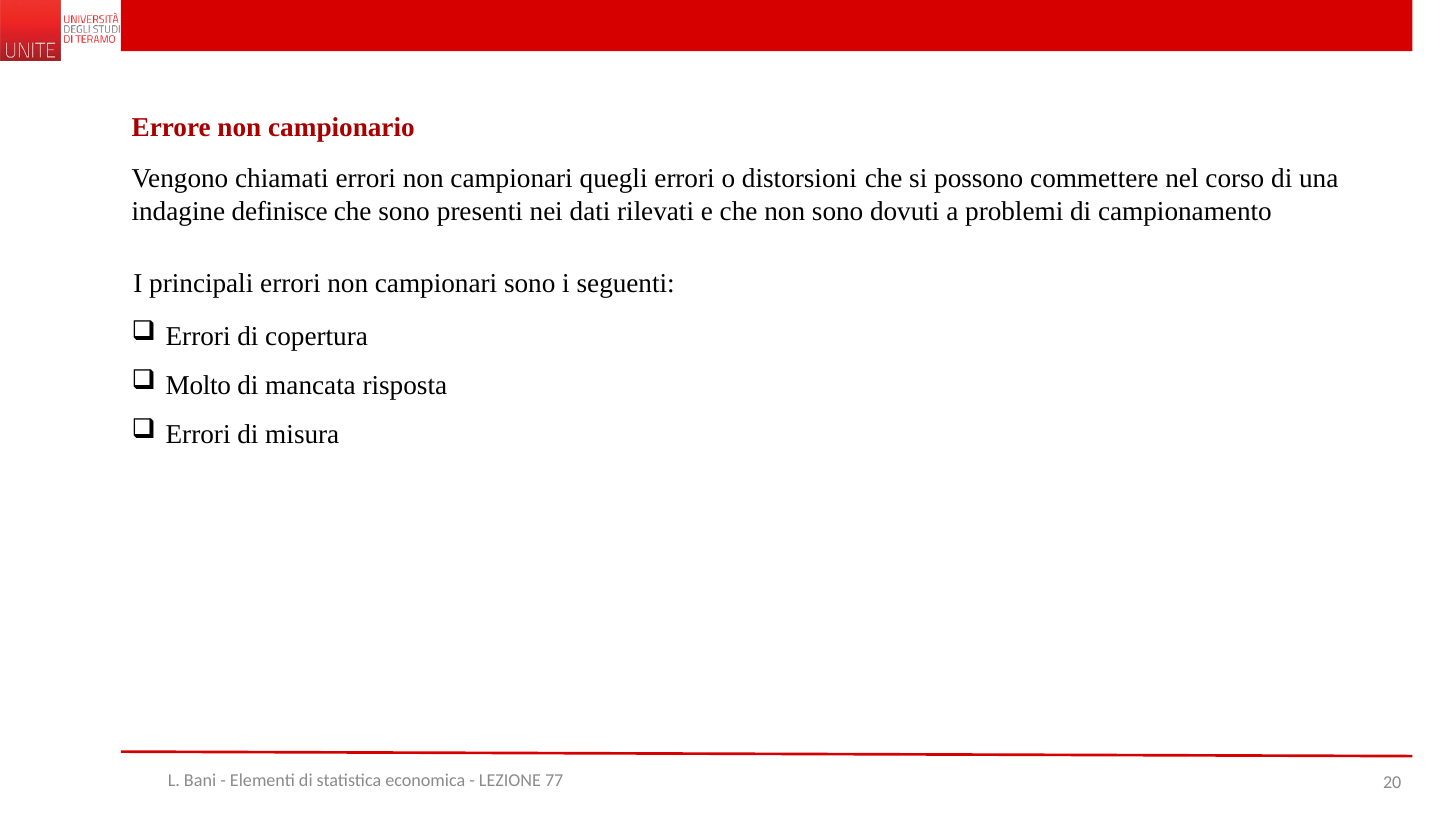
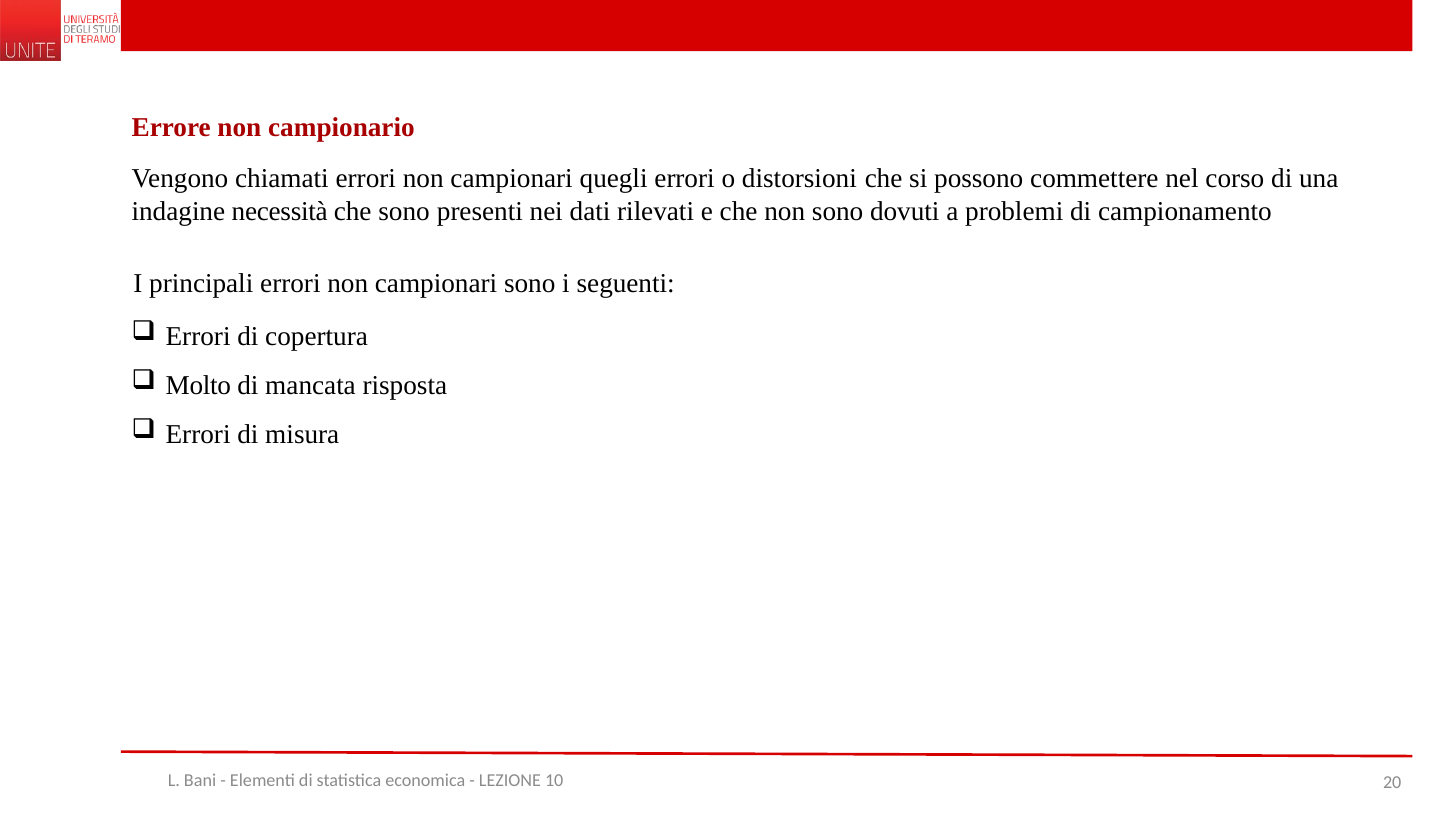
definisce: definisce -> necessità (280, 211)
77: 77 -> 10 (554, 780)
